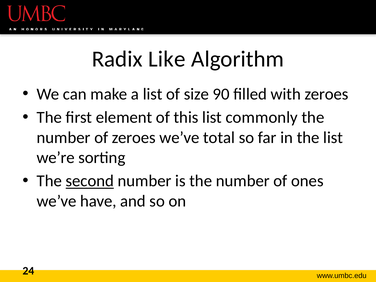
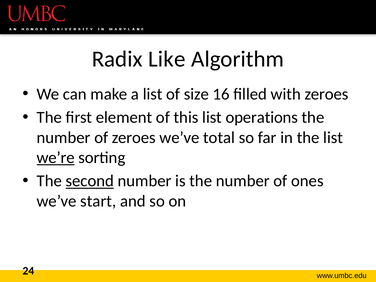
90: 90 -> 16 (221, 94)
commonly: commonly -> operations (262, 117)
we’re underline: none -> present (56, 158)
have: have -> start (98, 201)
